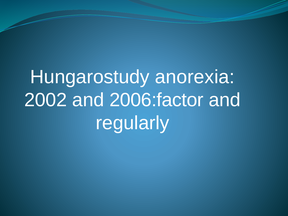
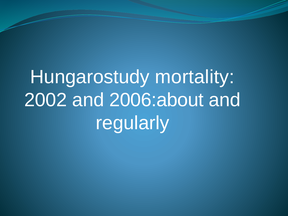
anorexia: anorexia -> mortality (195, 77)
2006:factor: 2006:factor -> 2006:about (157, 100)
